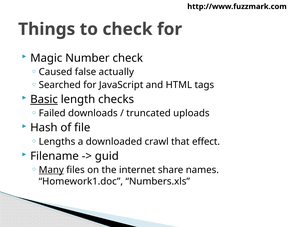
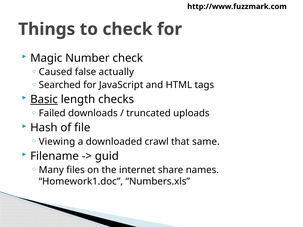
Lengths: Lengths -> Viewing (57, 142)
effect: effect -> same (206, 142)
Many underline: present -> none (51, 170)
